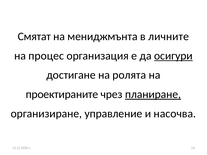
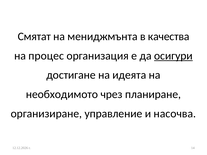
личните: личните -> качества (169, 37)
ролята: ролята -> идеята (129, 75)
проектираните: проектираните -> необходимото (62, 94)
планиране underline: present -> none (153, 94)
